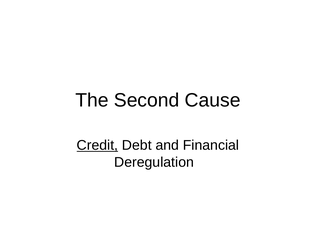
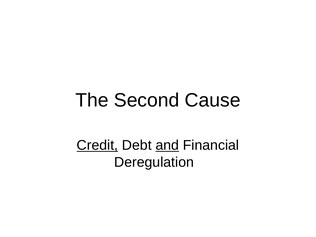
and underline: none -> present (167, 145)
